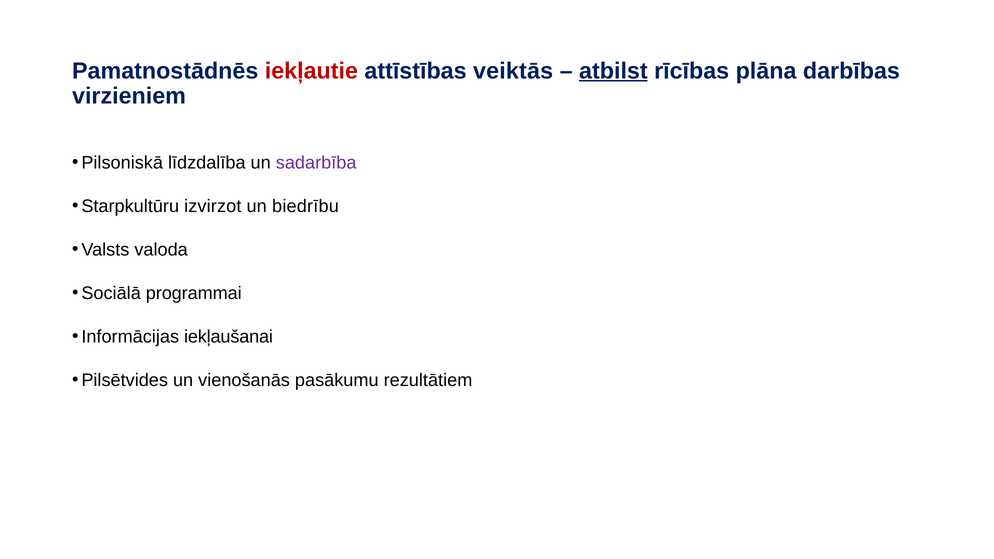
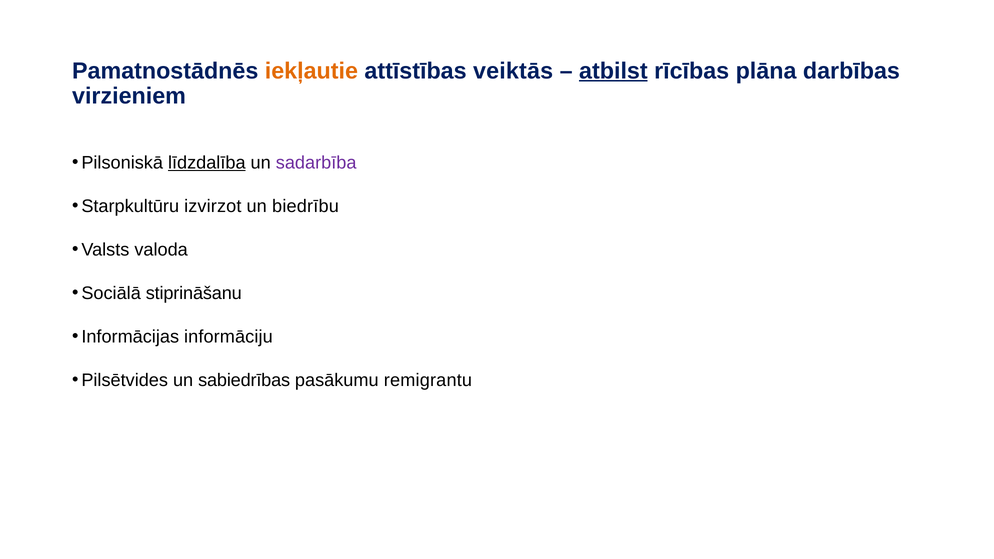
iekļautie colour: red -> orange (311, 71)
līdzdalība underline: none -> present (207, 163)
programmai: programmai -> stiprināšanu (194, 293)
iekļaušanai: iekļaušanai -> informāciju (228, 337)
vienošanās: vienošanās -> sabiedrības (244, 380)
rezultātiem: rezultātiem -> remigrantu (428, 380)
